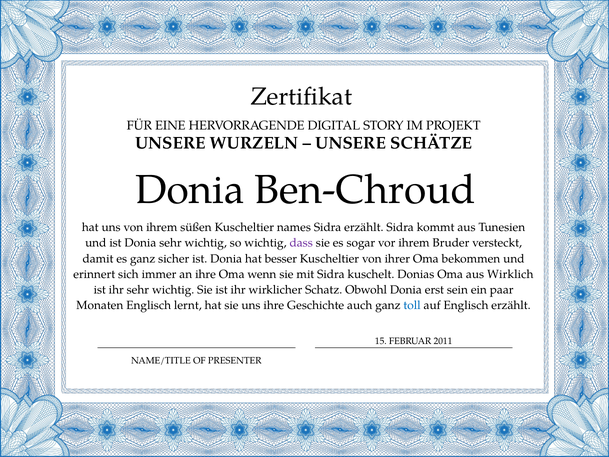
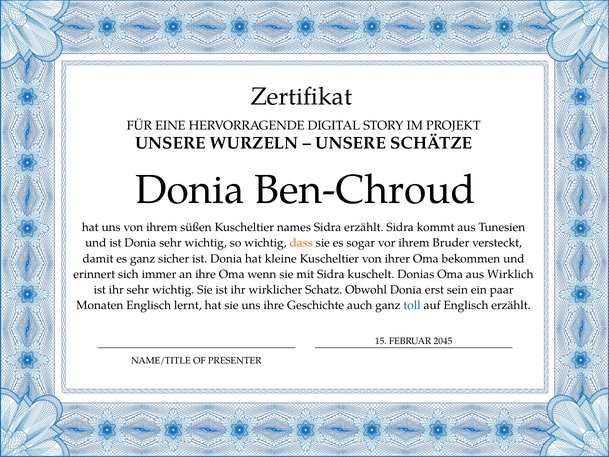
dass colour: purple -> orange (301, 243)
besser: besser -> kleine (281, 259)
2011: 2011 -> 2045 (443, 341)
